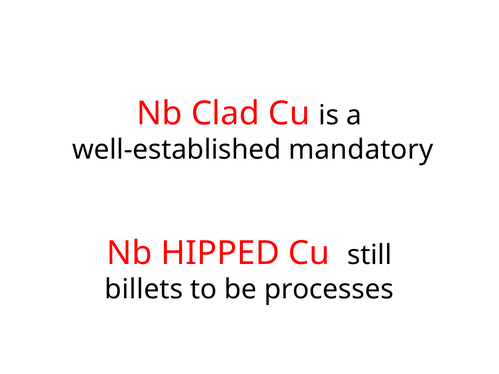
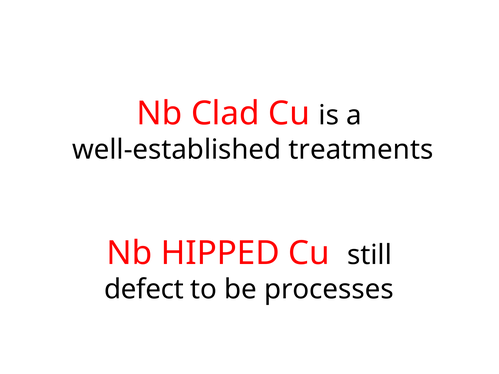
mandatory: mandatory -> treatments (361, 150)
billets: billets -> defect (144, 290)
